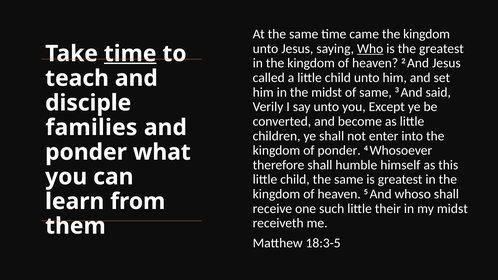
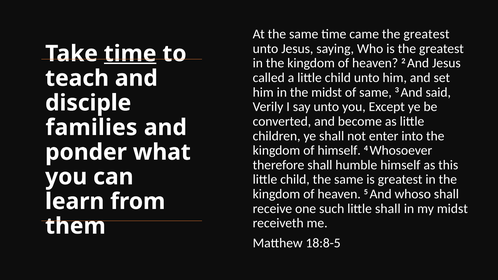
came the kingdom: kingdom -> greatest (426, 34)
Who underline: present -> none (370, 49)
of ponder: ponder -> himself (339, 151)
little their: their -> shall (388, 209)
18:3-5: 18:3-5 -> 18:8-5 (323, 243)
